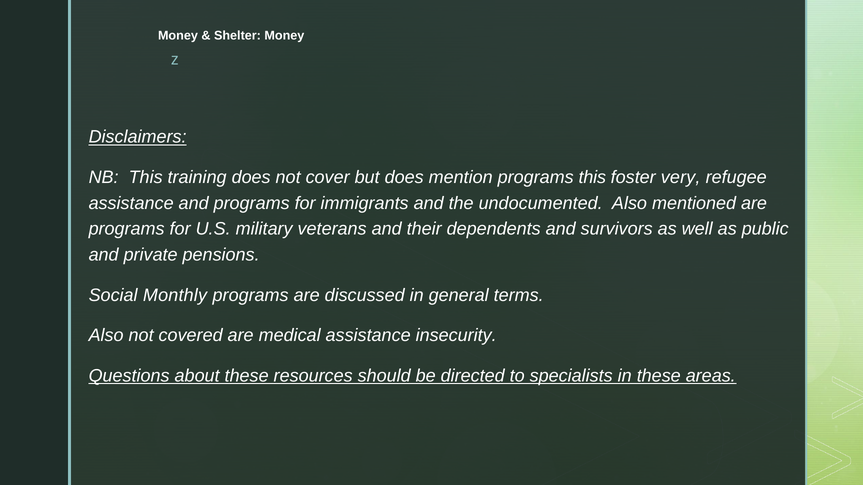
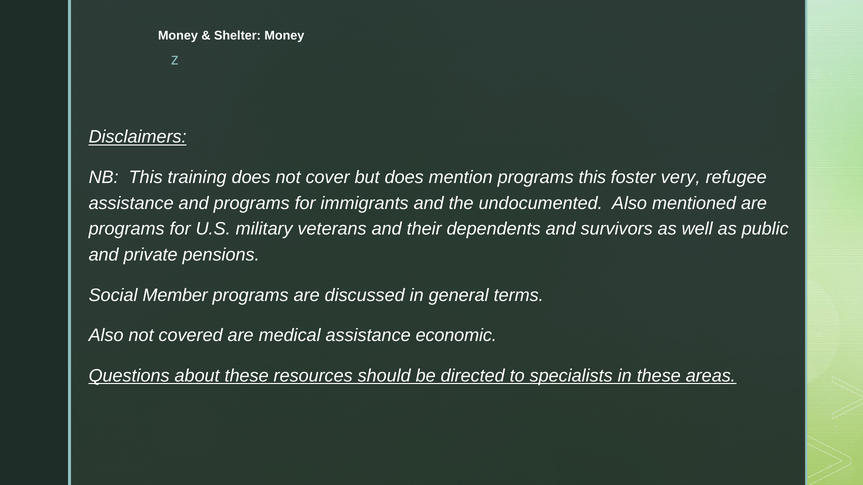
Monthly: Monthly -> Member (175, 295)
insecurity: insecurity -> economic (456, 336)
